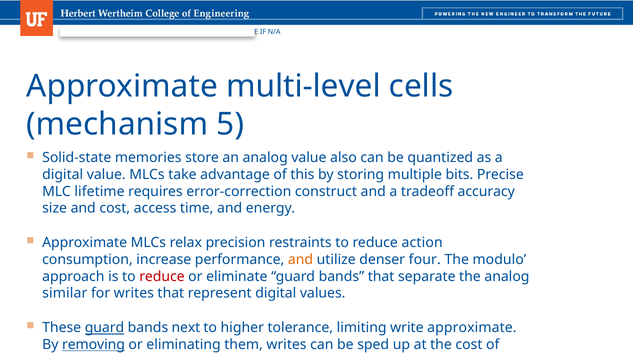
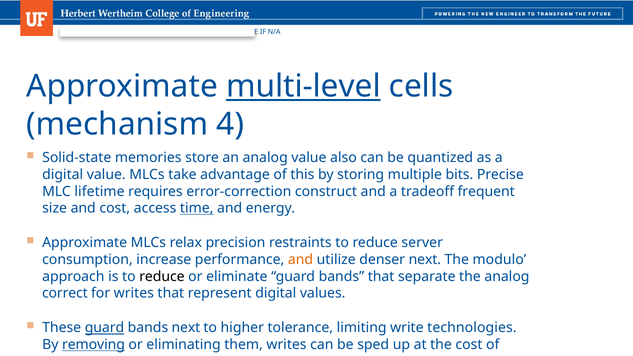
multi-level underline: none -> present (303, 86)
5: 5 -> 4 (230, 124)
accuracy: accuracy -> frequent (486, 191)
time underline: none -> present (197, 208)
action: action -> server (422, 243)
denser four: four -> next (425, 260)
reduce colour: red -> black (162, 277)
similar: similar -> correct (65, 293)
write approximate: approximate -> technologies (472, 328)
